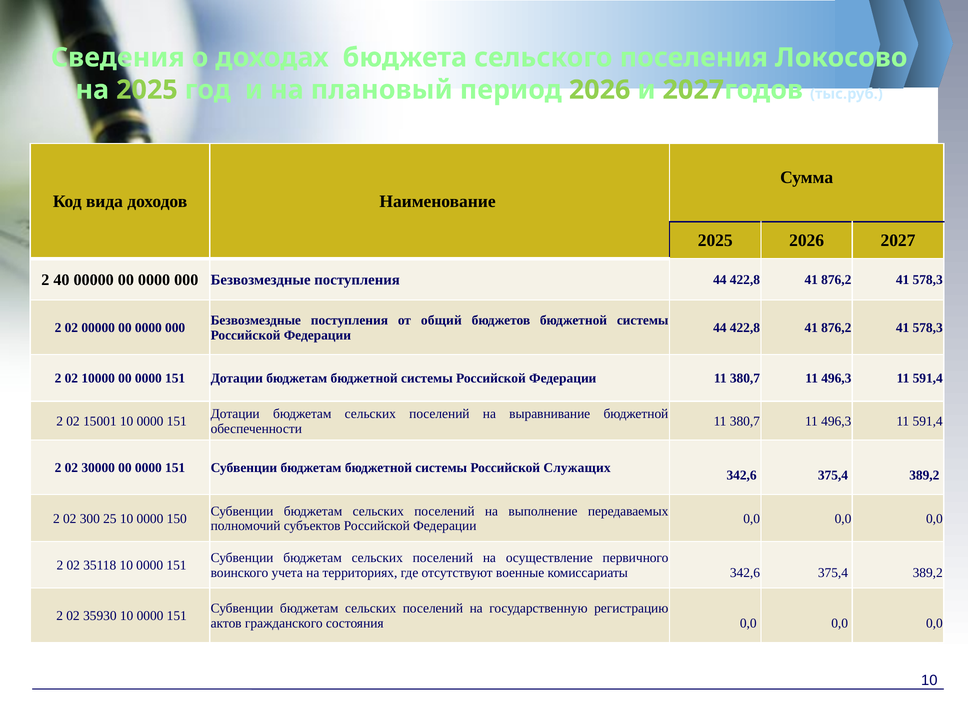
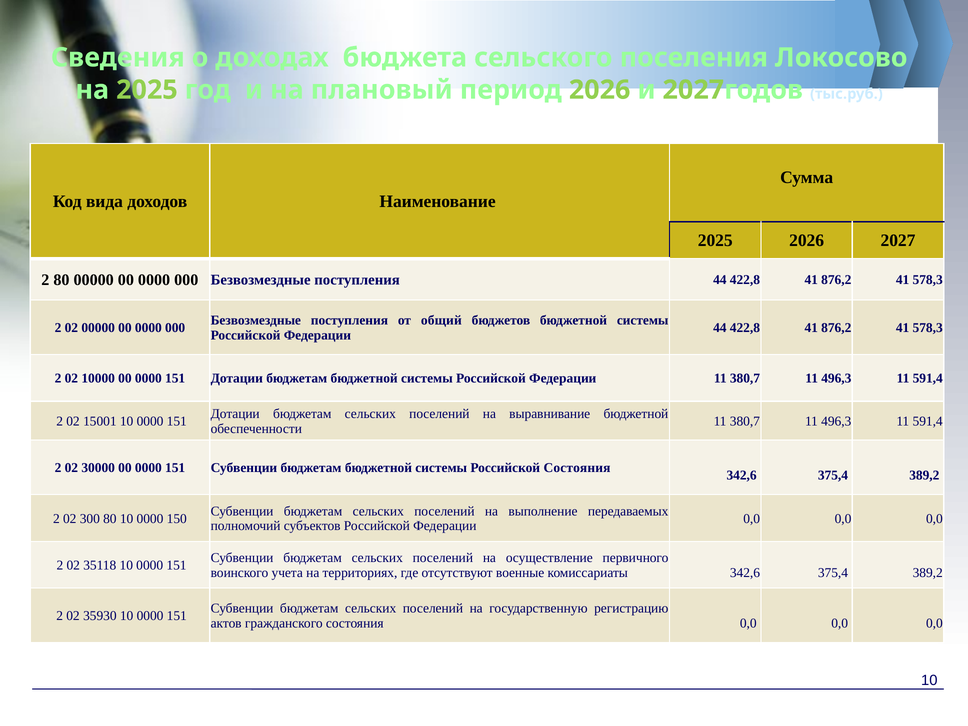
2 40: 40 -> 80 (61, 280)
Российской Служащих: Служащих -> Состояния (577, 468)
300 25: 25 -> 80 (110, 519)
